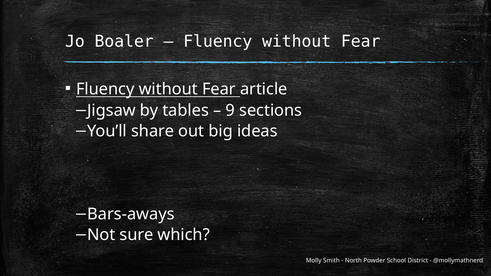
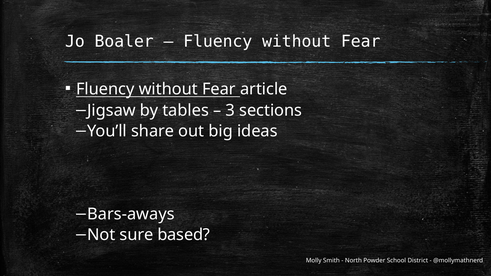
9: 9 -> 3 (230, 110)
which: which -> based (184, 235)
